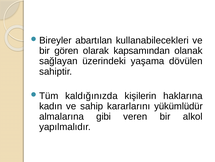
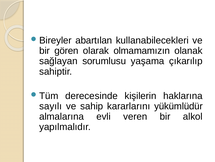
kapsamından: kapsamından -> olmamamızın (142, 51)
üzerindeki: üzerindeki -> sorumlusu (104, 61)
dövülen: dövülen -> çıkarılıp (186, 61)
kaldığınızda: kaldığınızda -> derecesinde (91, 95)
kadın: kadın -> sayılı (51, 106)
gibi: gibi -> evli (104, 116)
